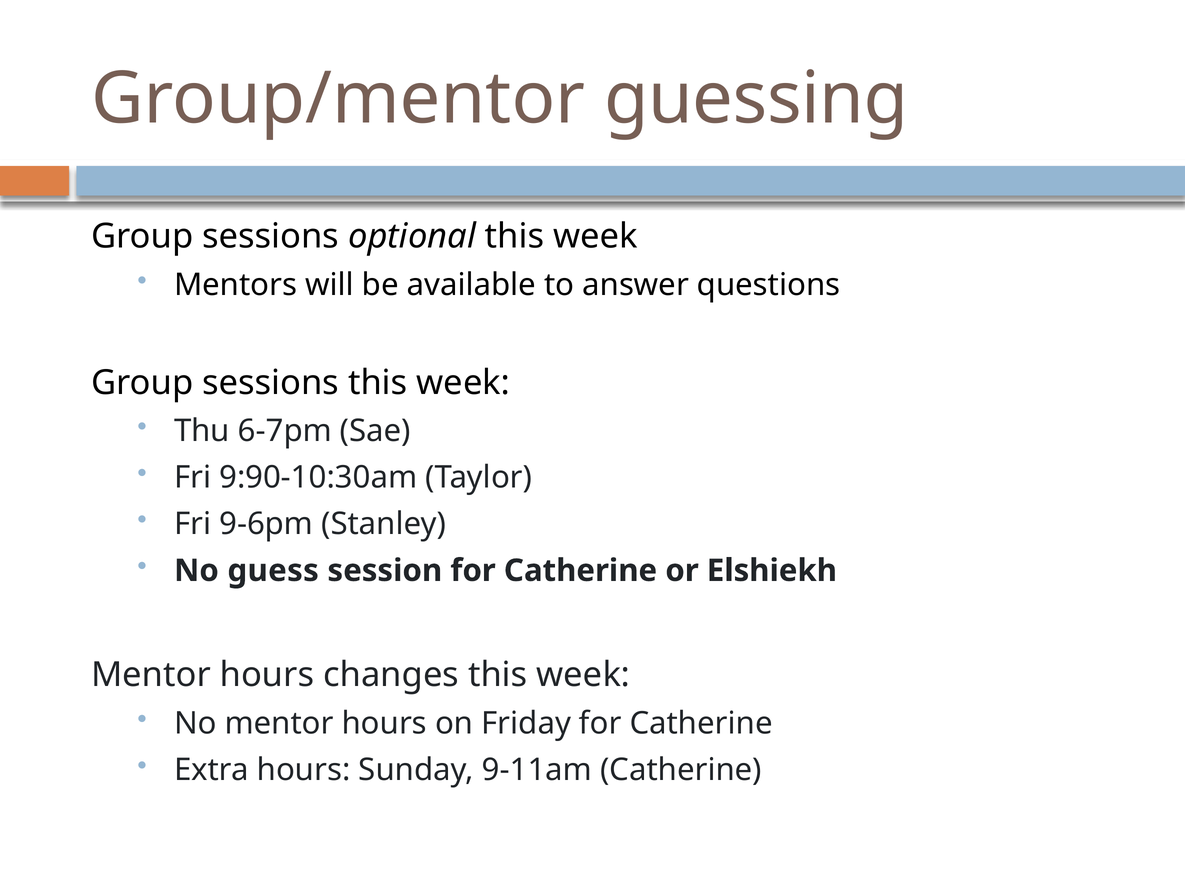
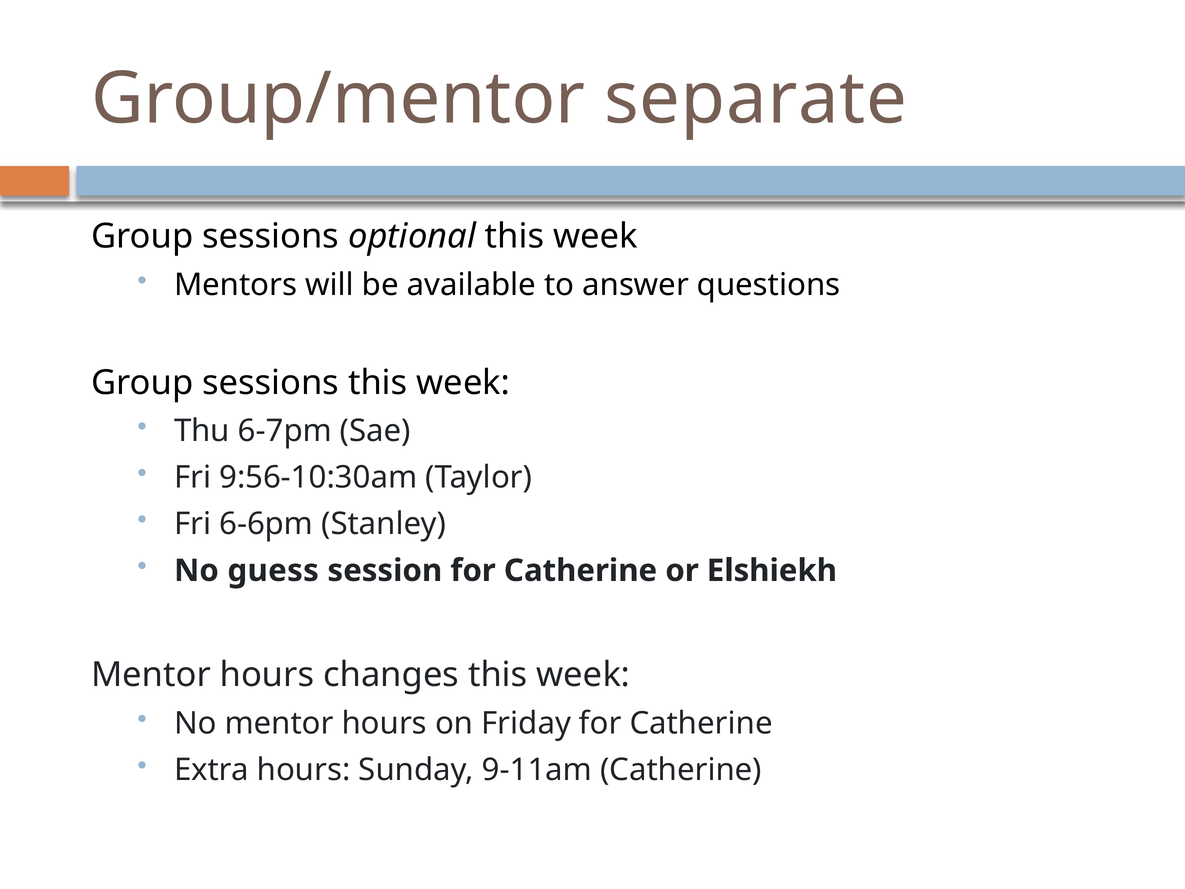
guessing: guessing -> separate (756, 99)
9:90-10:30am: 9:90-10:30am -> 9:56-10:30am (318, 477)
9-6pm: 9-6pm -> 6-6pm (266, 524)
